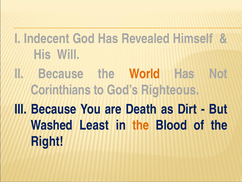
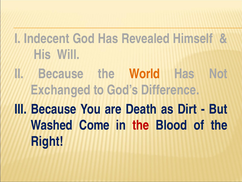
Corinthians: Corinthians -> Exchanged (61, 90)
Righteous: Righteous -> Difference (170, 90)
Least: Least -> Come (94, 125)
the colour: orange -> red (141, 125)
